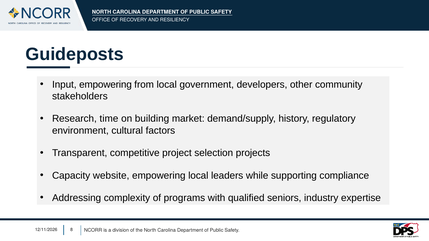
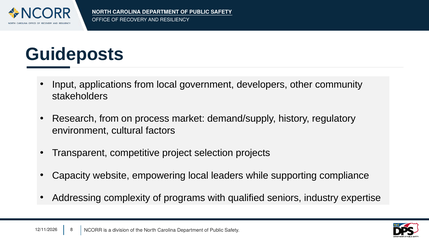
Input empowering: empowering -> applications (105, 85)
Research time: time -> from (109, 119)
building: building -> process (152, 119)
